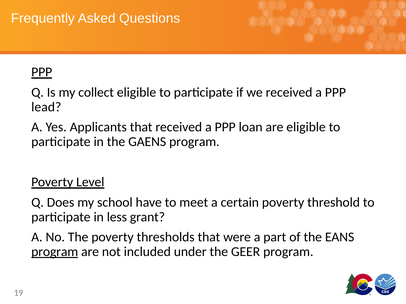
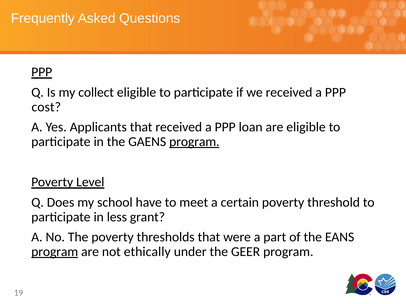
lead: lead -> cost (46, 107)
program underline: none -> present (194, 142)
included: included -> ethically (147, 252)
